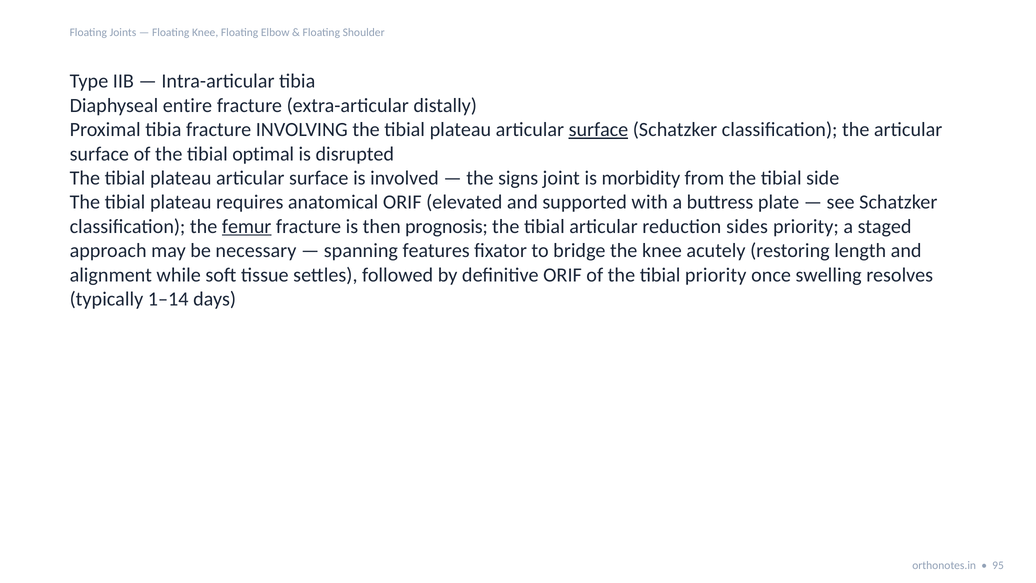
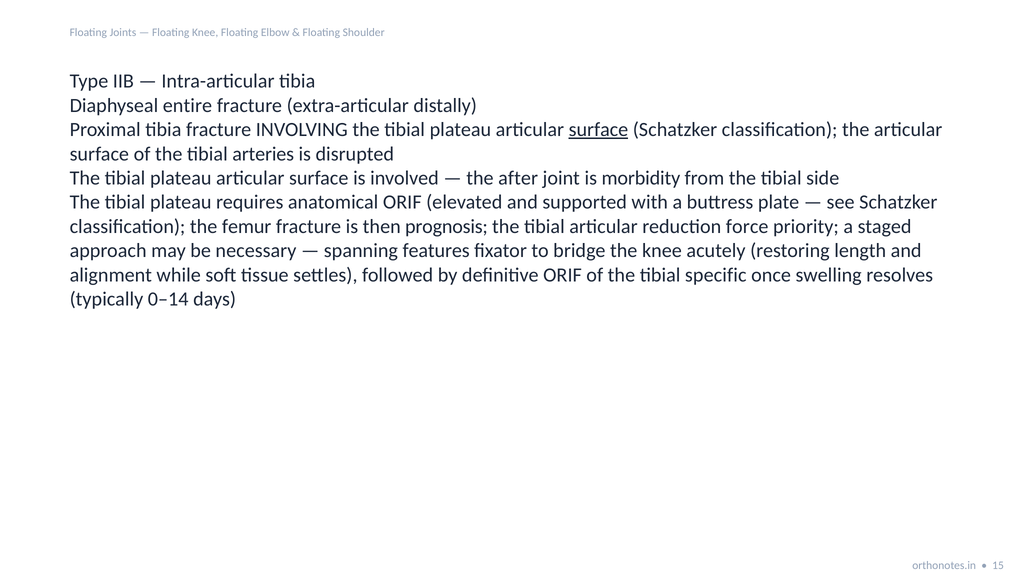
optimal: optimal -> arteries (263, 154)
signs: signs -> after (518, 178)
femur underline: present -> none (247, 226)
sides: sides -> force (747, 226)
tibial priority: priority -> specific (716, 275)
1–14: 1–14 -> 0–14 (168, 299)
95: 95 -> 15 (998, 565)
